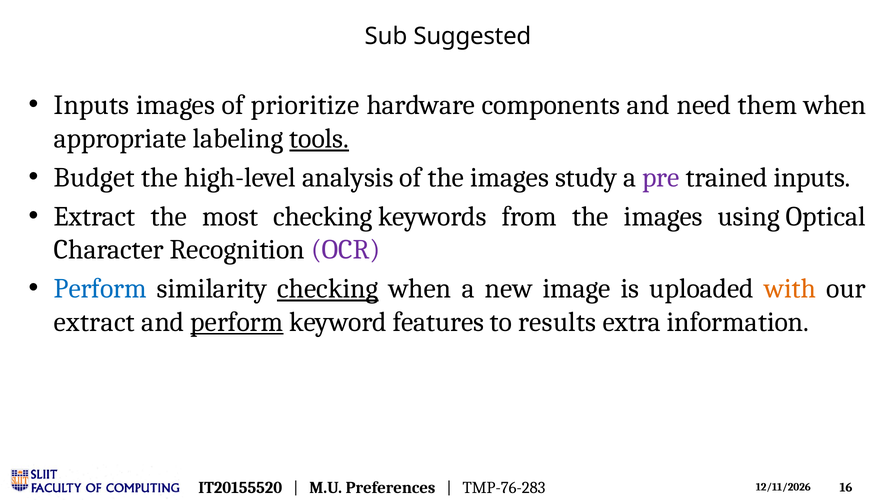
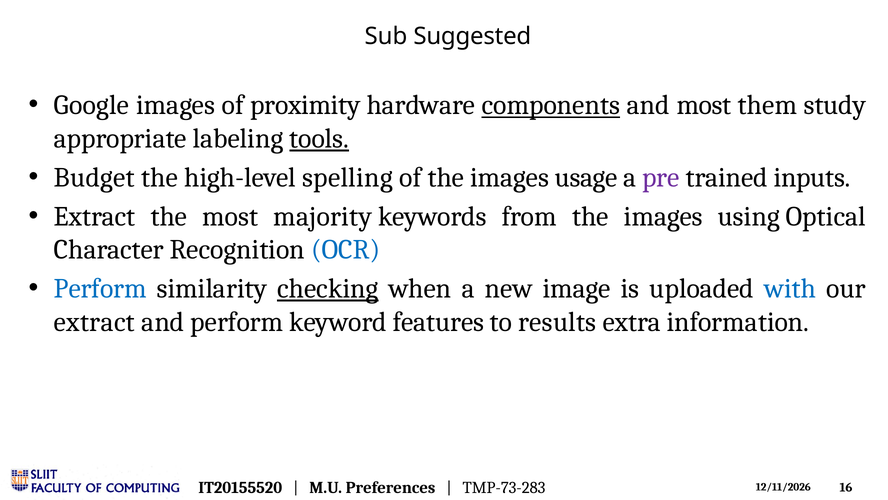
Inputs: Inputs -> Google (92, 105)
prioritize: prioritize -> proximity (305, 105)
components underline: none -> present (551, 105)
and need: need -> most (704, 105)
them when: when -> study (835, 105)
analysis: analysis -> spelling (348, 177)
study: study -> usage (586, 177)
most checking: checking -> majority (323, 216)
OCR colour: purple -> blue (346, 249)
with colour: orange -> blue (790, 288)
perform underline: present -> none (237, 322)
TMP-76-283: TMP-76-283 -> TMP-73-283 (504, 487)
